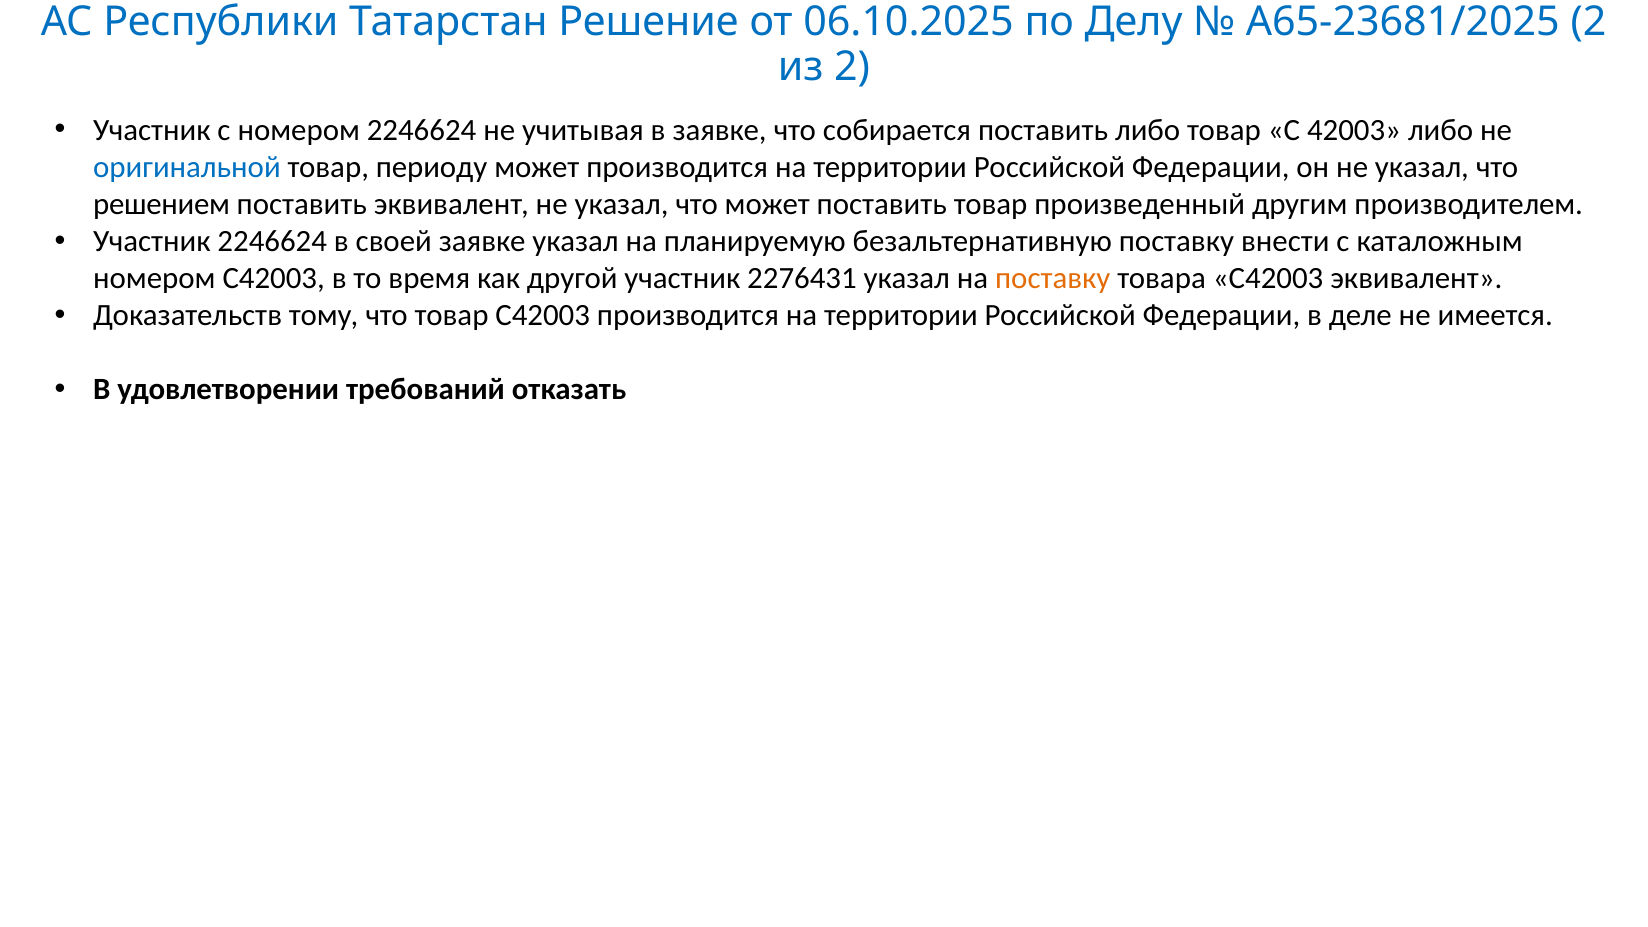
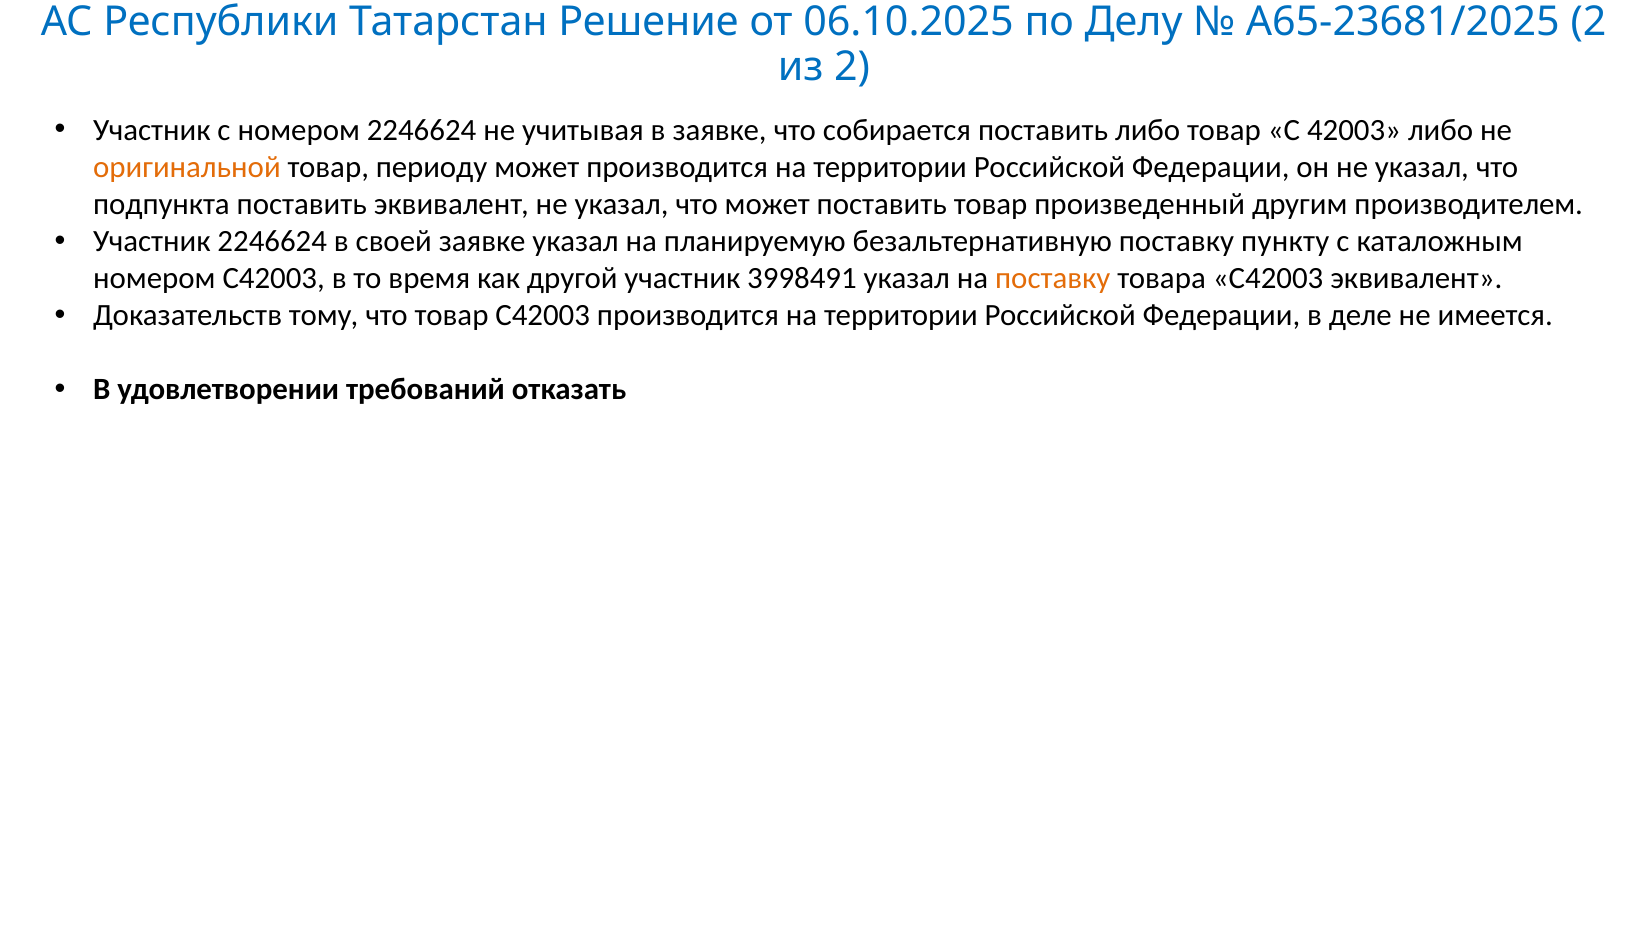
оригинальной colour: blue -> orange (187, 167)
решением: решением -> подпункта (161, 204)
внести: внести -> пункту (1285, 241)
2276431: 2276431 -> 3998491 (802, 279)
